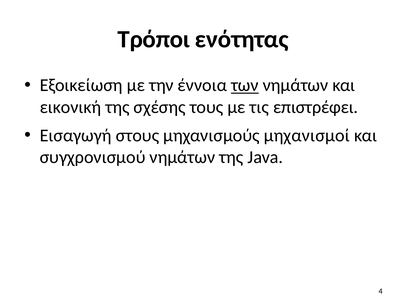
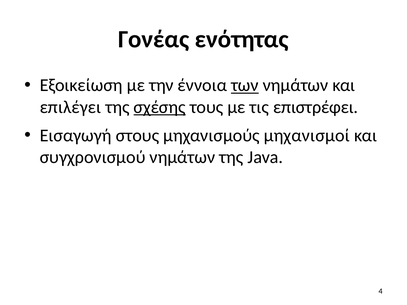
Τρόποι: Τρόποι -> Γονέας (154, 39)
εικονική: εικονική -> επιλέγει (70, 107)
σχέσης underline: none -> present (160, 107)
